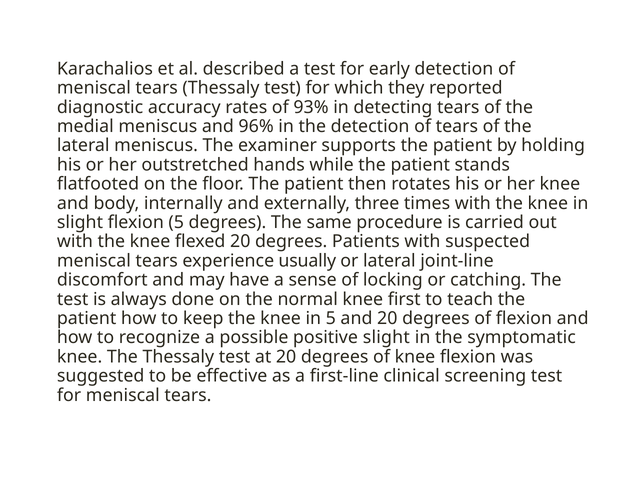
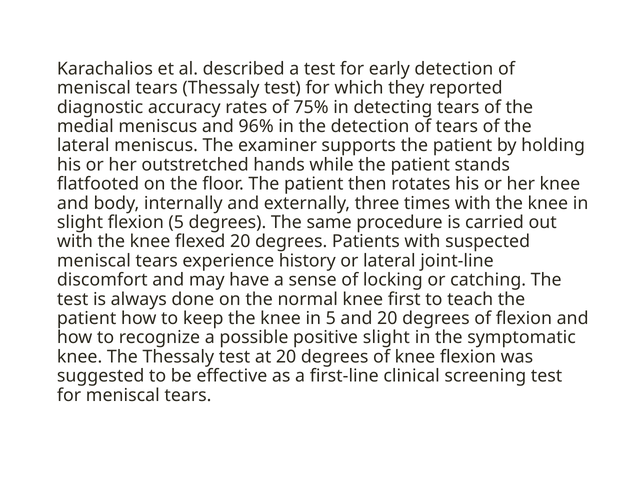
93%: 93% -> 75% (311, 107)
usually: usually -> history (307, 261)
